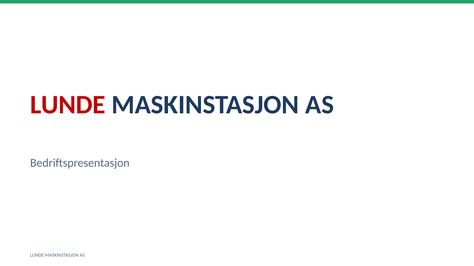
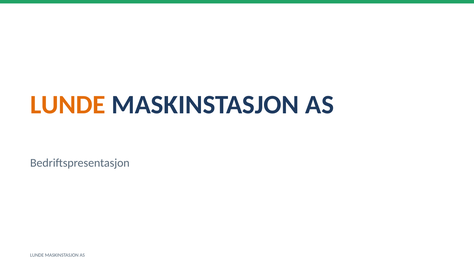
LUNDE colour: red -> orange (68, 105)
